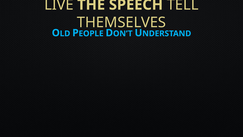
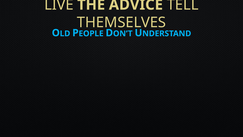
SPEECH: SPEECH -> ADVICE (136, 5)
